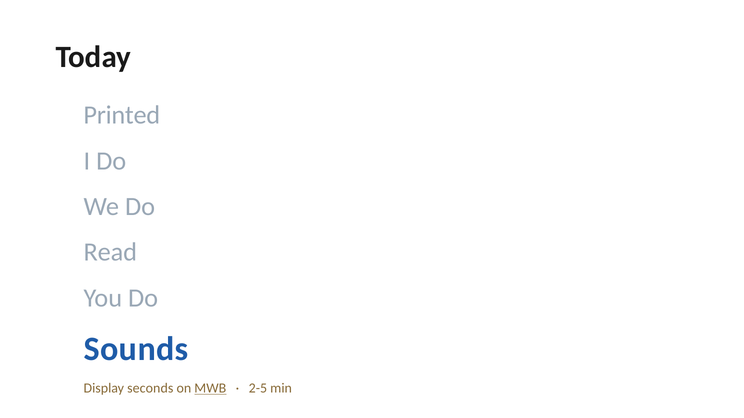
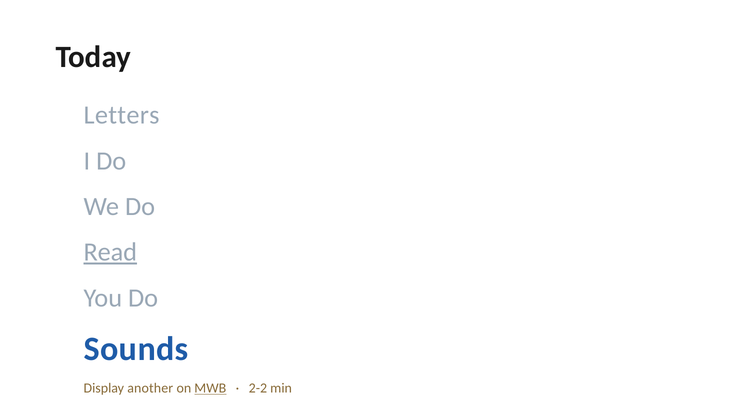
Printed: Printed -> Letters (122, 115)
Read underline: none -> present (110, 253)
seconds: seconds -> another (150, 389)
2-5: 2-5 -> 2-2 (258, 389)
